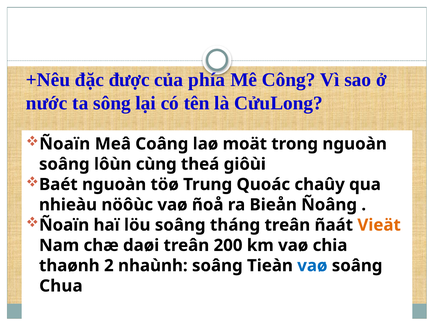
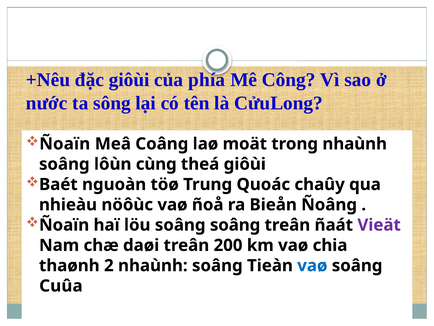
đặc được: được -> giôùi (129, 80)
trong nguoàn: nguoàn -> nhaùnh (355, 144)
soâng tháng: tháng -> soâng (235, 225)
Vieät colour: orange -> purple (379, 225)
Chua: Chua -> Cuûa (61, 285)
